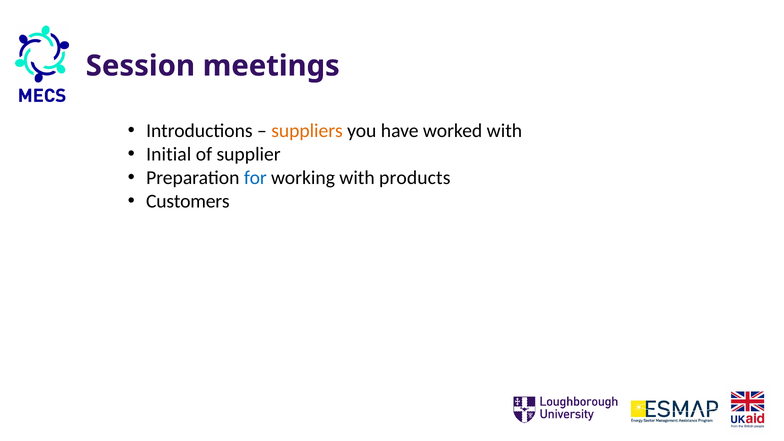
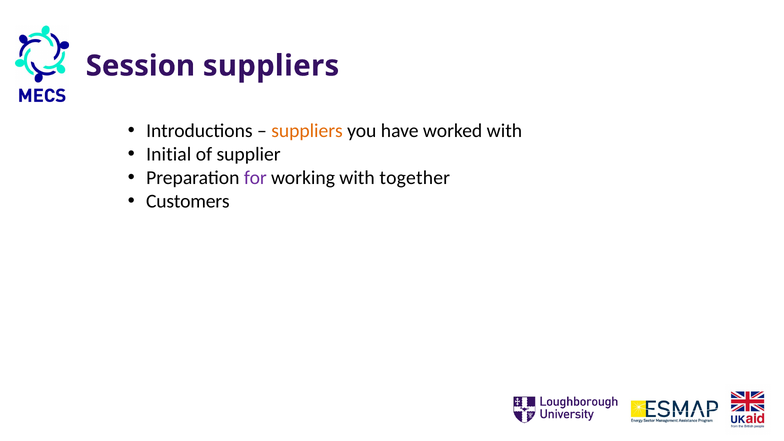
Session meetings: meetings -> suppliers (271, 66)
for colour: blue -> purple (255, 178)
products: products -> together (415, 178)
